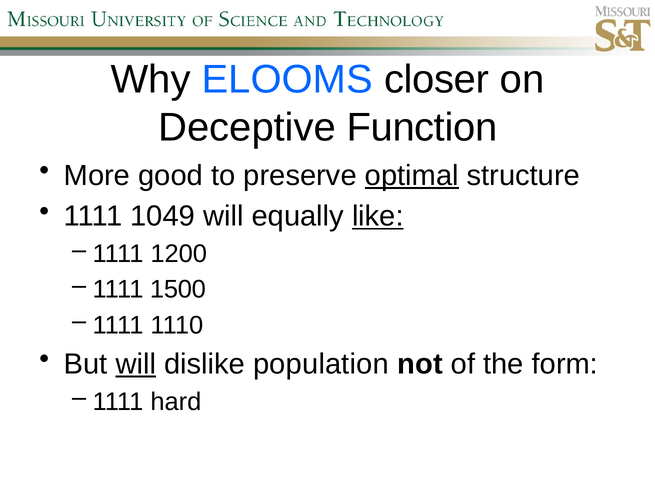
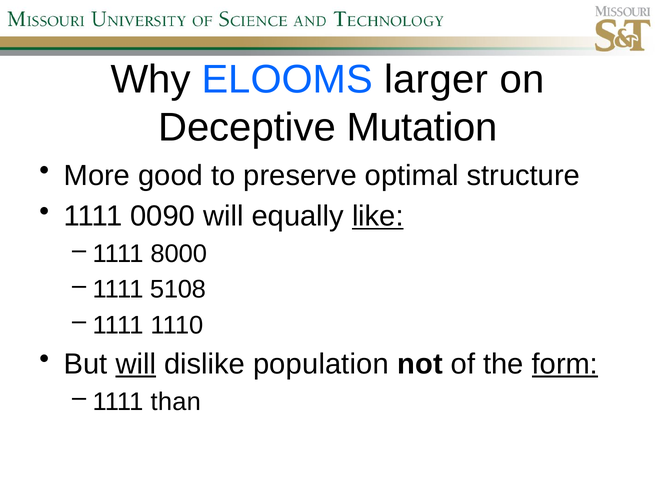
closer: closer -> larger (436, 80)
Function: Function -> Mutation (422, 128)
optimal underline: present -> none (412, 176)
1049: 1049 -> 0090 (163, 216)
1200: 1200 -> 8000 (179, 254)
1500: 1500 -> 5108 (178, 290)
form underline: none -> present (565, 364)
hard: hard -> than (176, 402)
